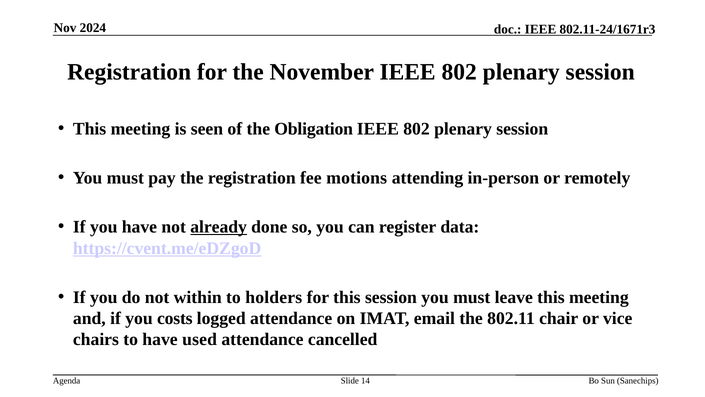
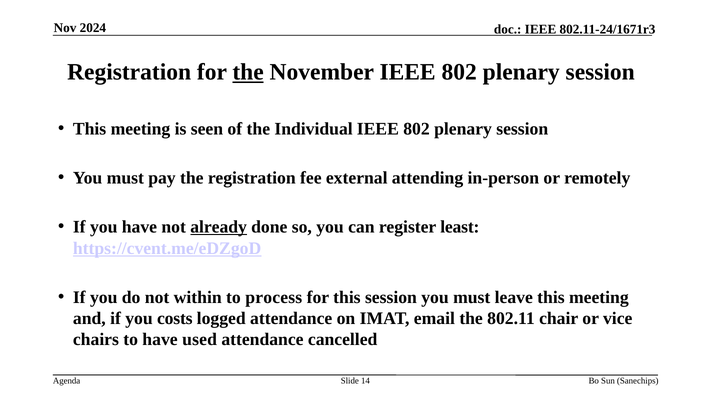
the underline: none -> present (248, 72)
Obligation: Obligation -> Individual (314, 129)
motions: motions -> external (357, 178)
data: data -> least (460, 227)
holders: holders -> process (274, 297)
